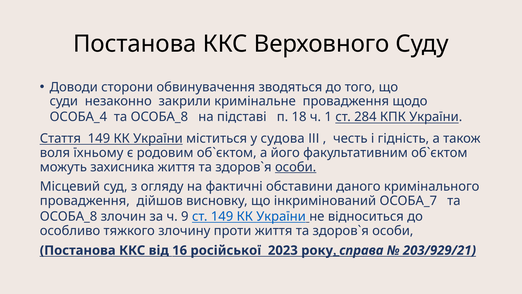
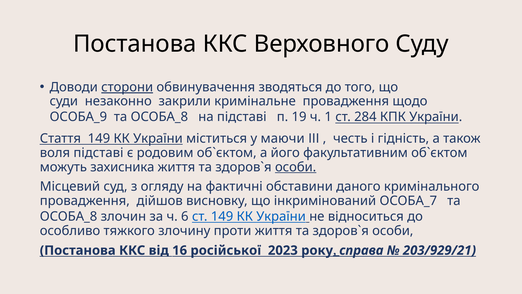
сторони underline: none -> present (127, 87)
ОСОБА_4: ОСОБА_4 -> ОСОБА_9 (78, 117)
18: 18 -> 19 (299, 117)
судова: судова -> маючи (283, 138)
воля їхньому: їхньому -> підставі (98, 153)
9: 9 -> 6 (185, 216)
